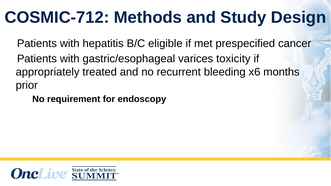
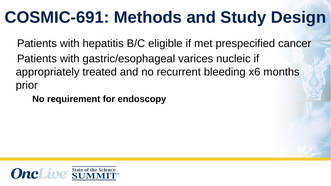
COSMIC-712: COSMIC-712 -> COSMIC-691 (57, 18)
toxicity: toxicity -> nucleic (233, 59)
